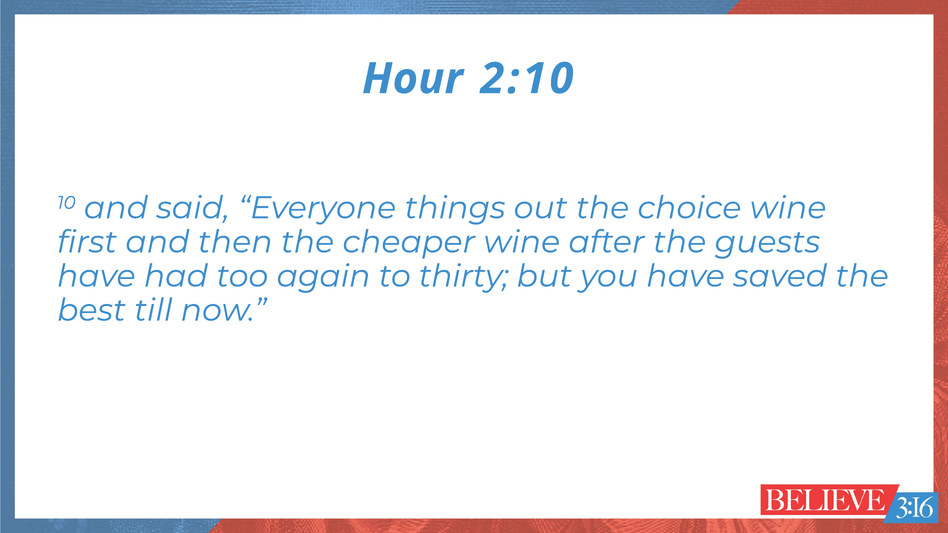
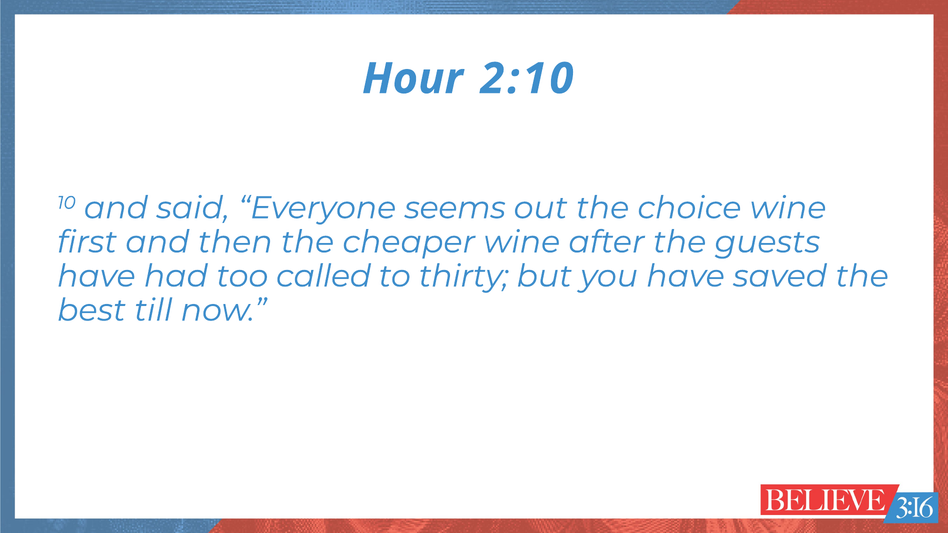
things: things -> seems (455, 208)
again: again -> called (324, 276)
